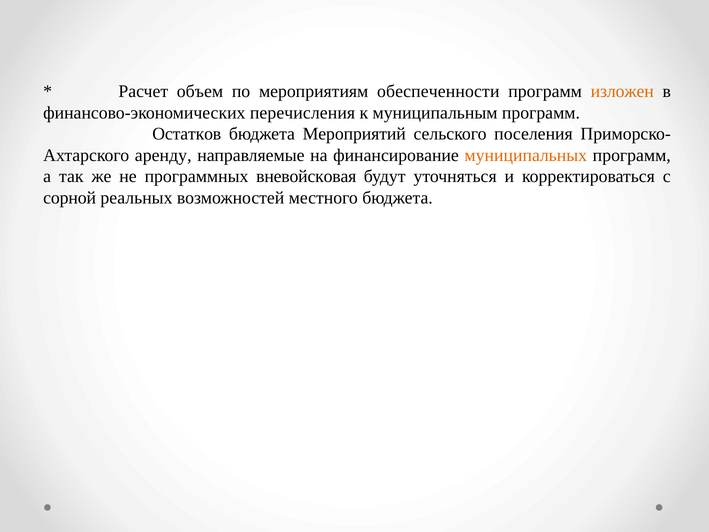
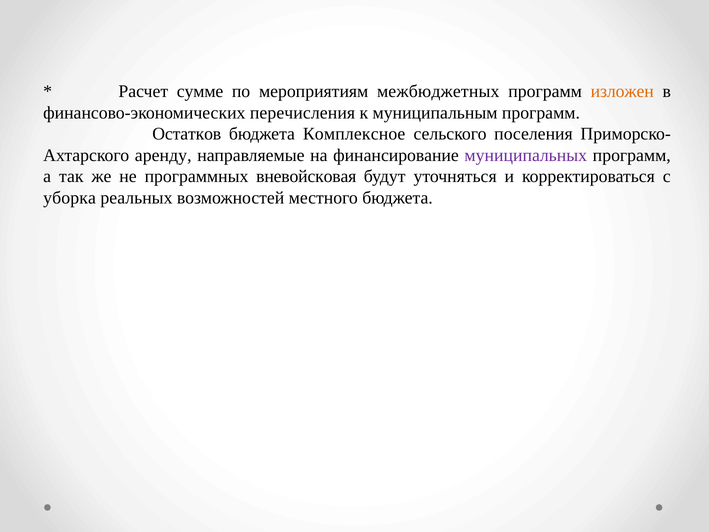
объем: объем -> сумме (200, 91)
обеспеченности: обеспеченности -> межбюджетных (438, 91)
Мероприятий: Мероприятий -> Комплексное (354, 134)
муниципальных colour: orange -> purple (526, 155)
сорной: сорной -> уборка (70, 198)
